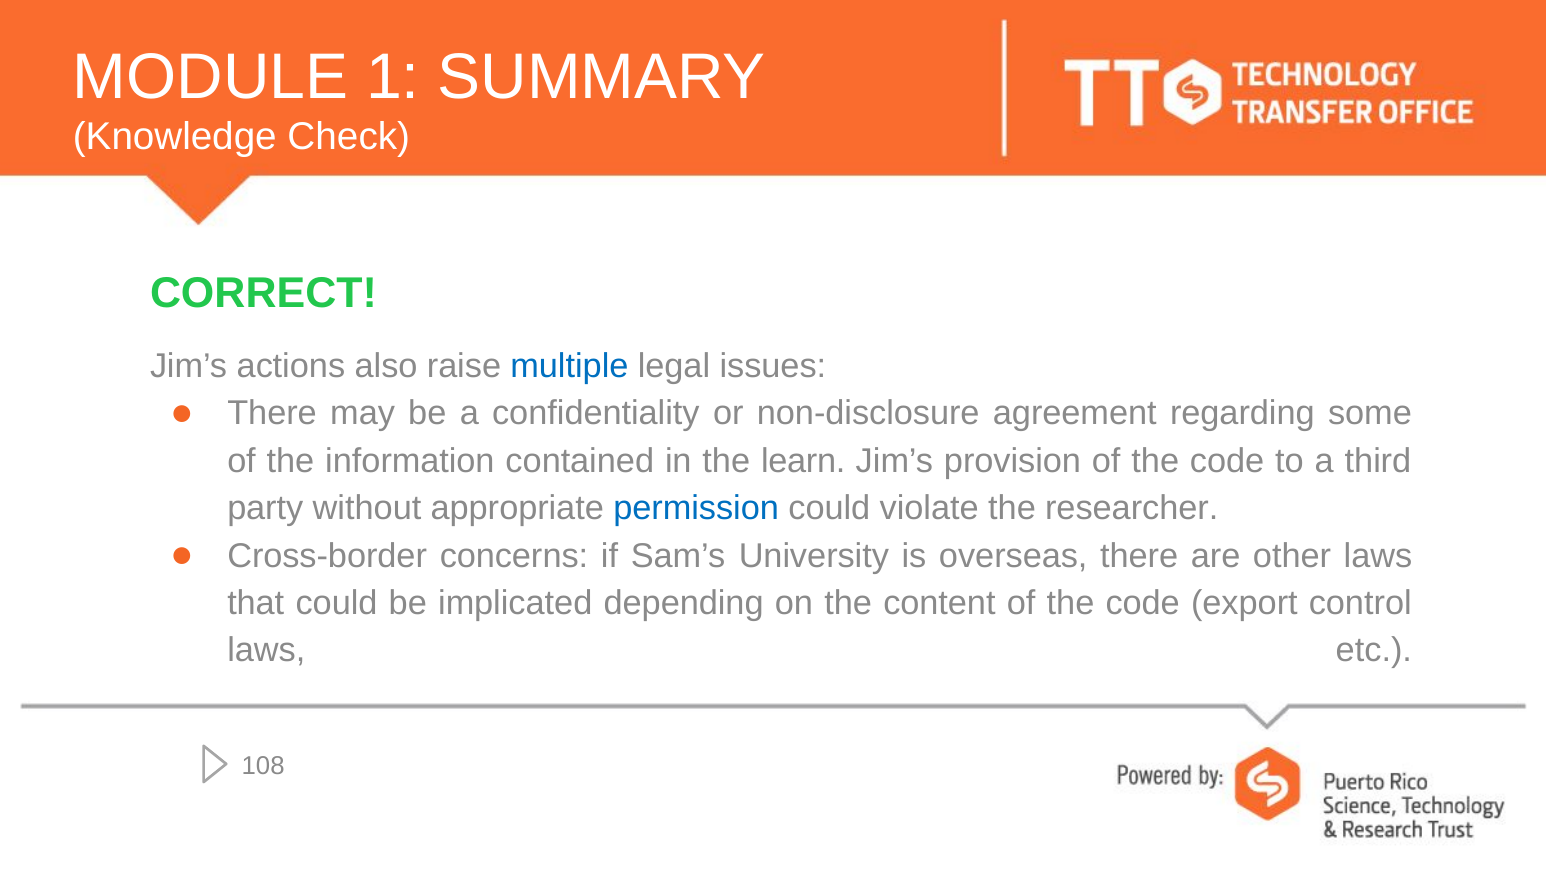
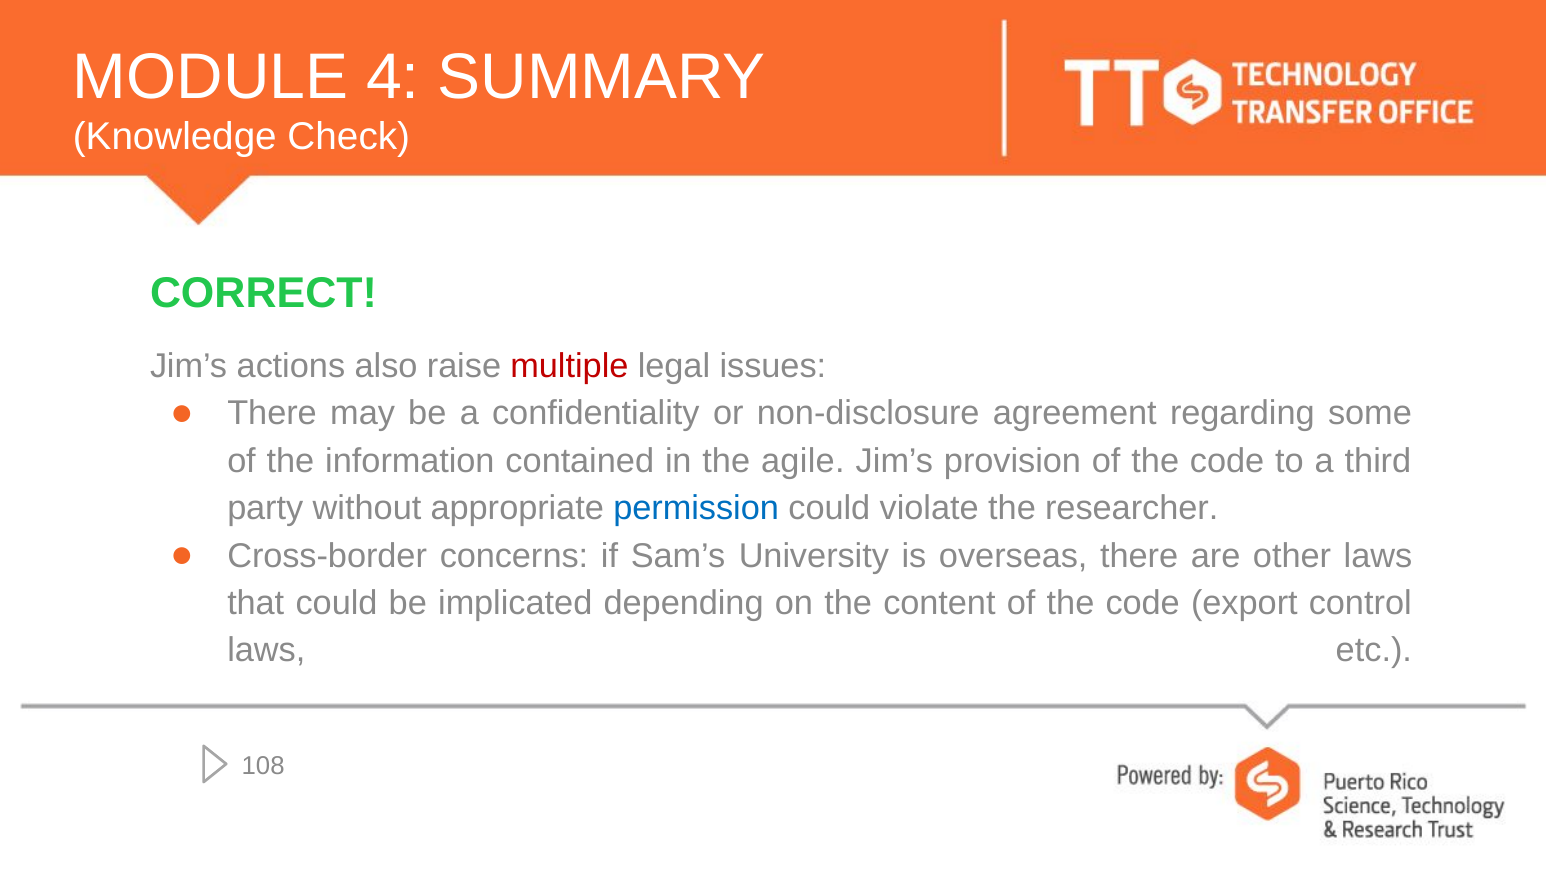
1: 1 -> 4 (393, 77)
multiple colour: blue -> red (569, 366)
learn: learn -> agile (803, 461)
